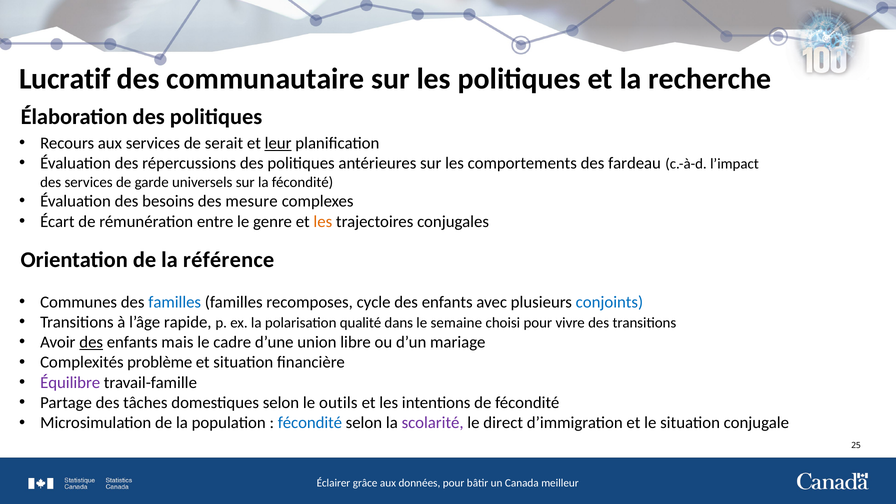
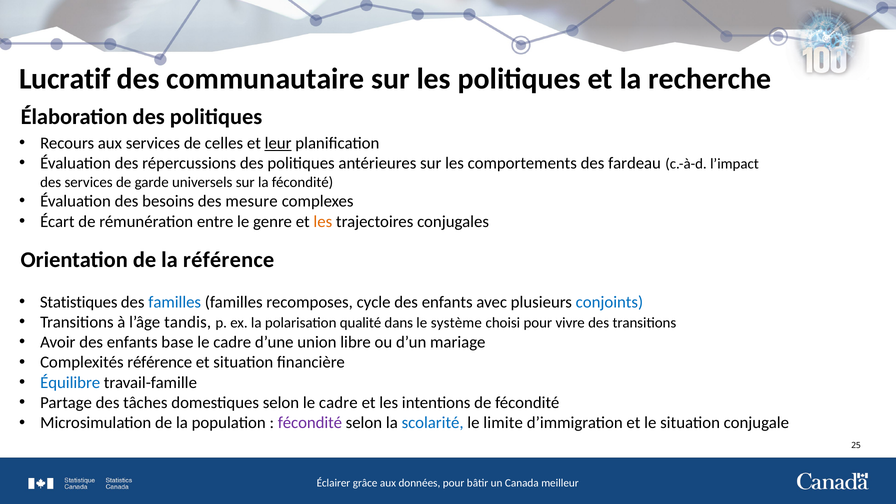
serait: serait -> celles (224, 143)
Communes: Communes -> Statistiques (79, 302)
rapide: rapide -> tandis (188, 322)
semaine: semaine -> système (456, 323)
des underline: present -> none (91, 342)
mais: mais -> base (177, 342)
Complexités problème: problème -> référence (160, 362)
Équilibre colour: purple -> blue (70, 383)
selon le outils: outils -> cadre (338, 403)
fécondité colour: blue -> purple (310, 423)
scolarité colour: purple -> blue (433, 423)
direct: direct -> limite (503, 423)
